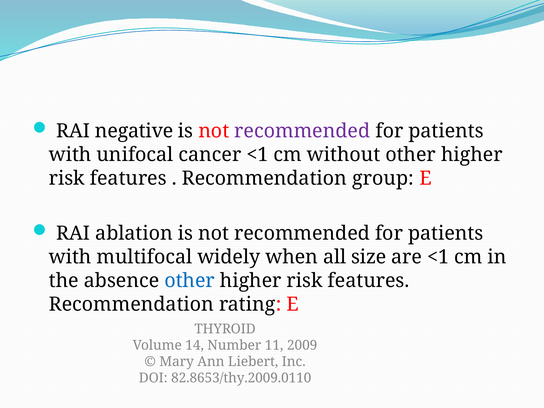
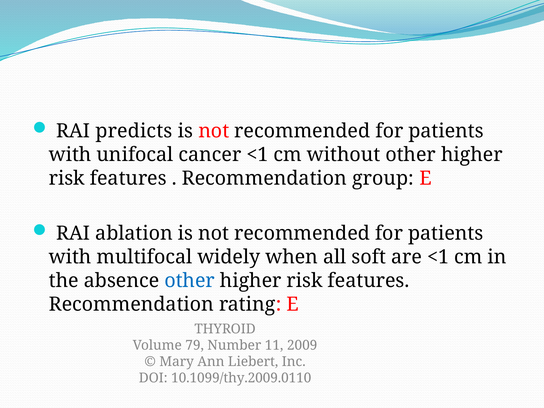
negative: negative -> predicts (134, 131)
recommended colour: purple -> black (302, 131)
size: size -> soft (369, 257)
14: 14 -> 79 (195, 345)
82.8653/thy.2009.0110: 82.8653/thy.2009.0110 -> 10.1099/thy.2009.0110 (241, 378)
